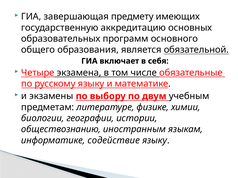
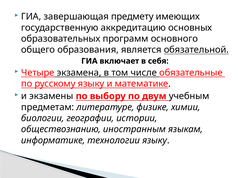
содействие: содействие -> технологии (114, 141)
